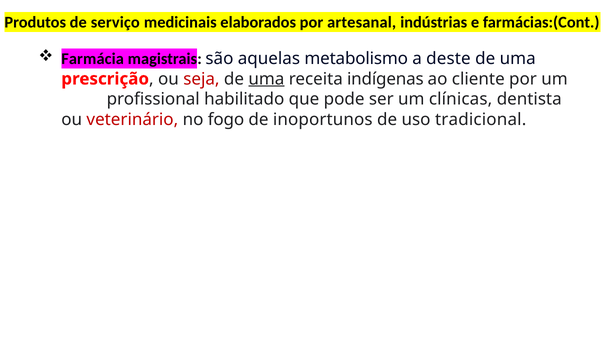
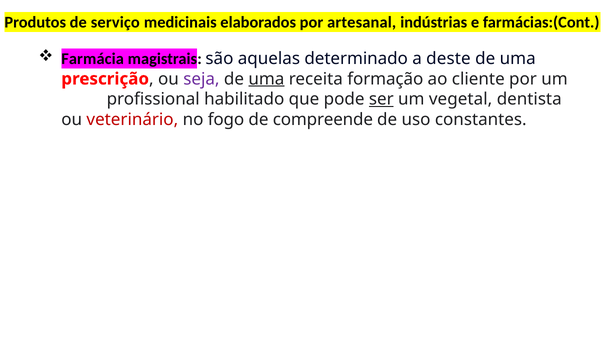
metabolismo: metabolismo -> determinado (356, 59)
seja colour: red -> purple (201, 79)
indígenas: indígenas -> formação (385, 79)
ser underline: none -> present (381, 99)
clínicas: clínicas -> vegetal (461, 99)
inoportunos: inoportunos -> compreende (323, 120)
tradicional: tradicional -> constantes (481, 120)
